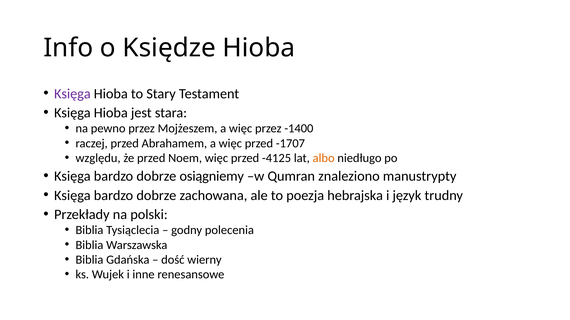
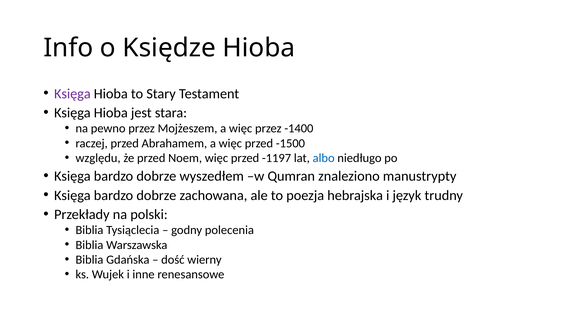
-1707: -1707 -> -1500 (290, 144)
-4125: -4125 -> -1197 (277, 158)
albo colour: orange -> blue (324, 158)
osiągniemy: osiągniemy -> wyszedłem (212, 177)
